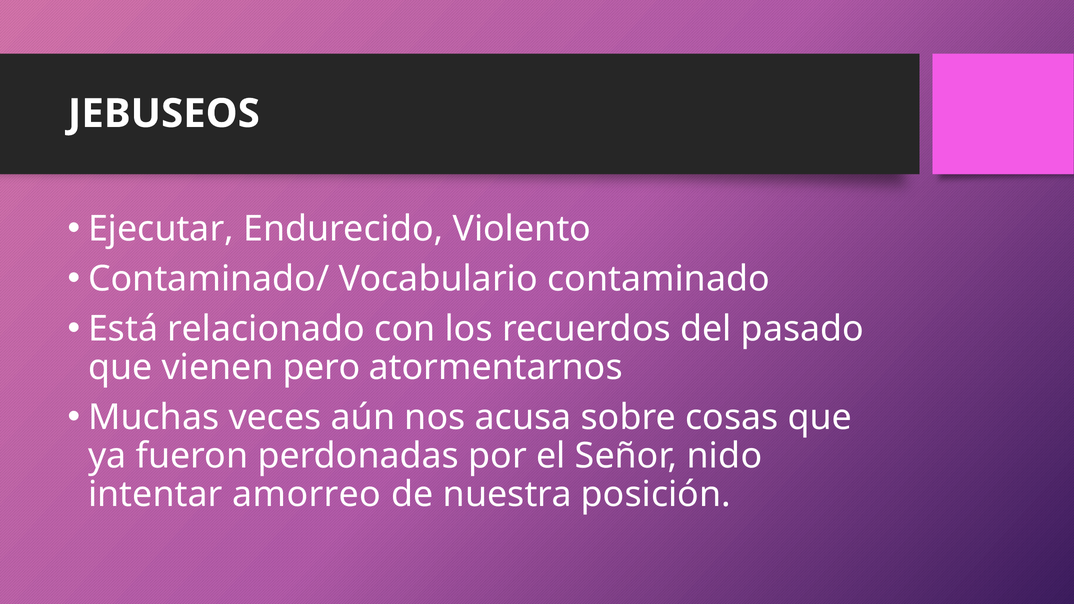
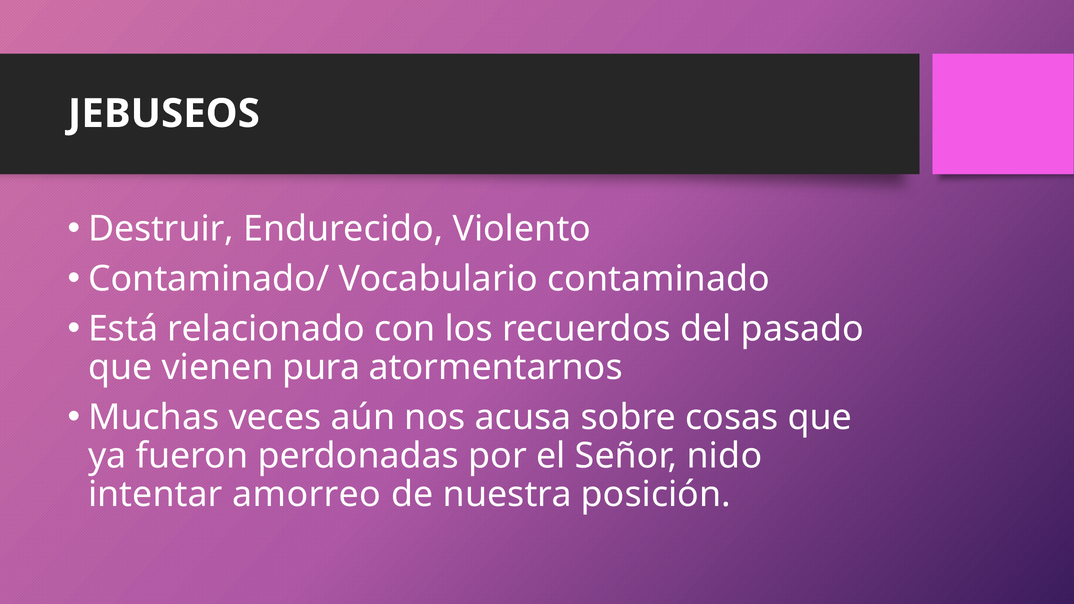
Ejecutar: Ejecutar -> Destruir (161, 229)
pero: pero -> pura (321, 367)
